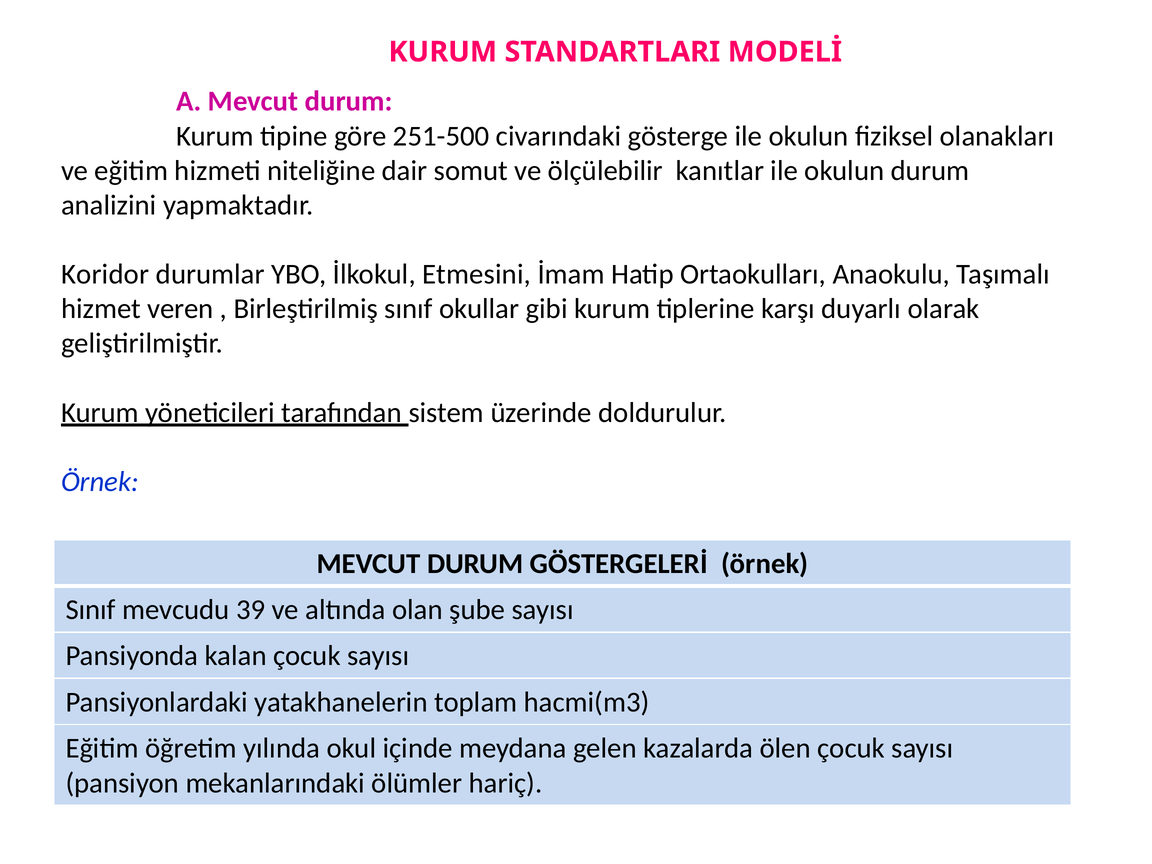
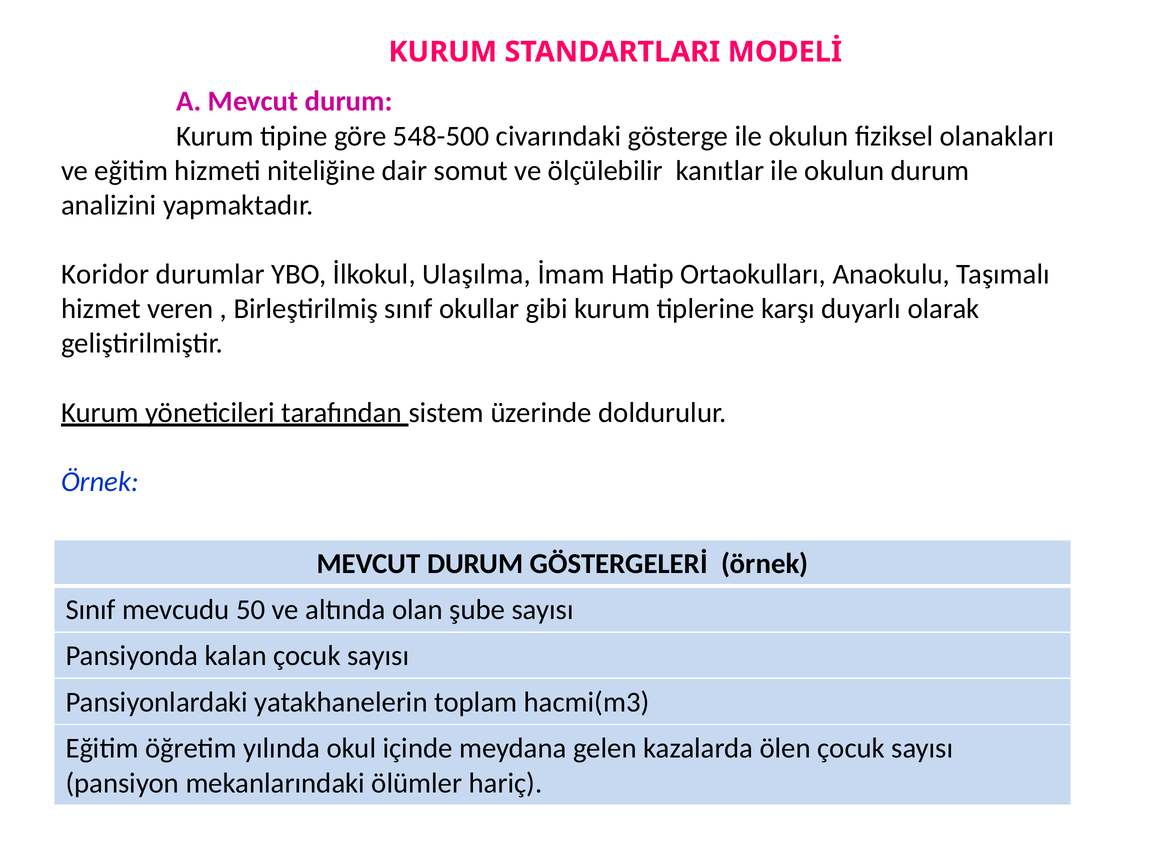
251-500: 251-500 -> 548-500 (441, 136)
Etmesini: Etmesini -> Ulaşılma (477, 274)
39: 39 -> 50 (251, 610)
